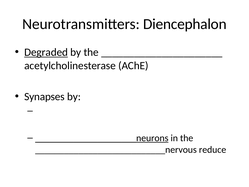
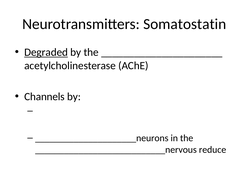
Diencephalon: Diencephalon -> Somatostatin (185, 24)
Synapses: Synapses -> Channels (44, 97)
_____________________neurons underline: present -> none (102, 138)
